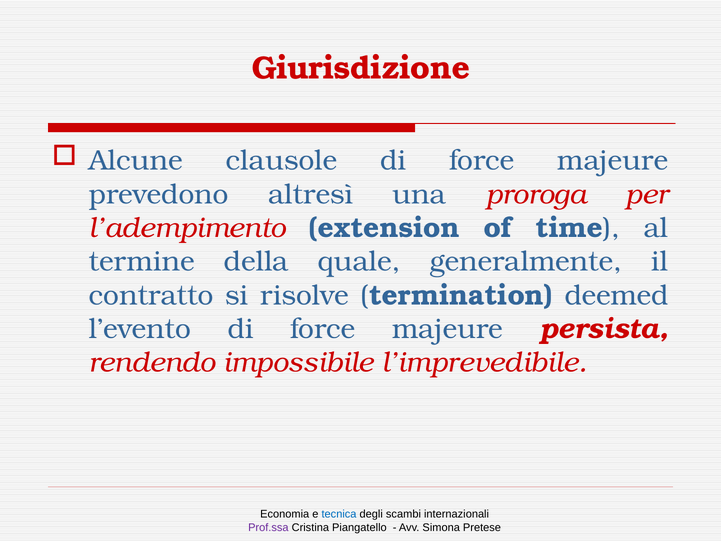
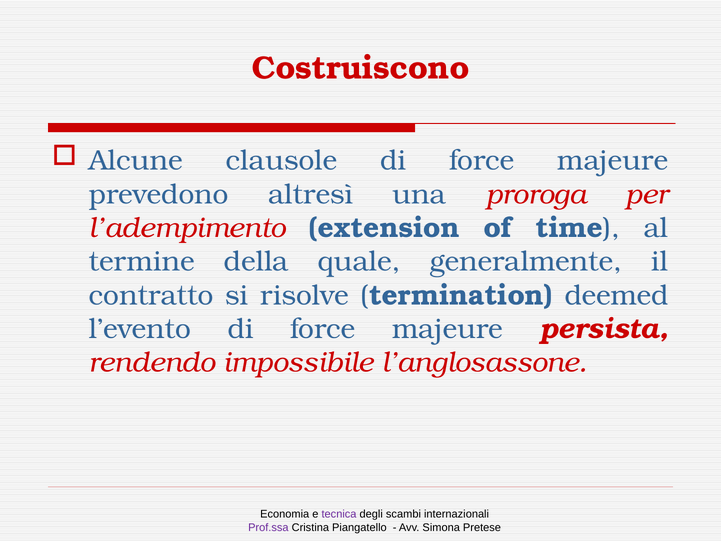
Giurisdizione: Giurisdizione -> Costruiscono (361, 68)
l’imprevedibile: l’imprevedibile -> l’anglosassone (485, 363)
tecnica colour: blue -> purple (339, 514)
